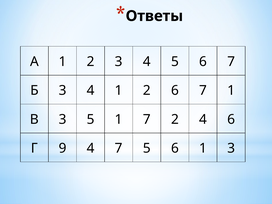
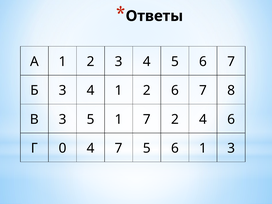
7 1: 1 -> 8 (231, 90)
9: 9 -> 0 (63, 148)
